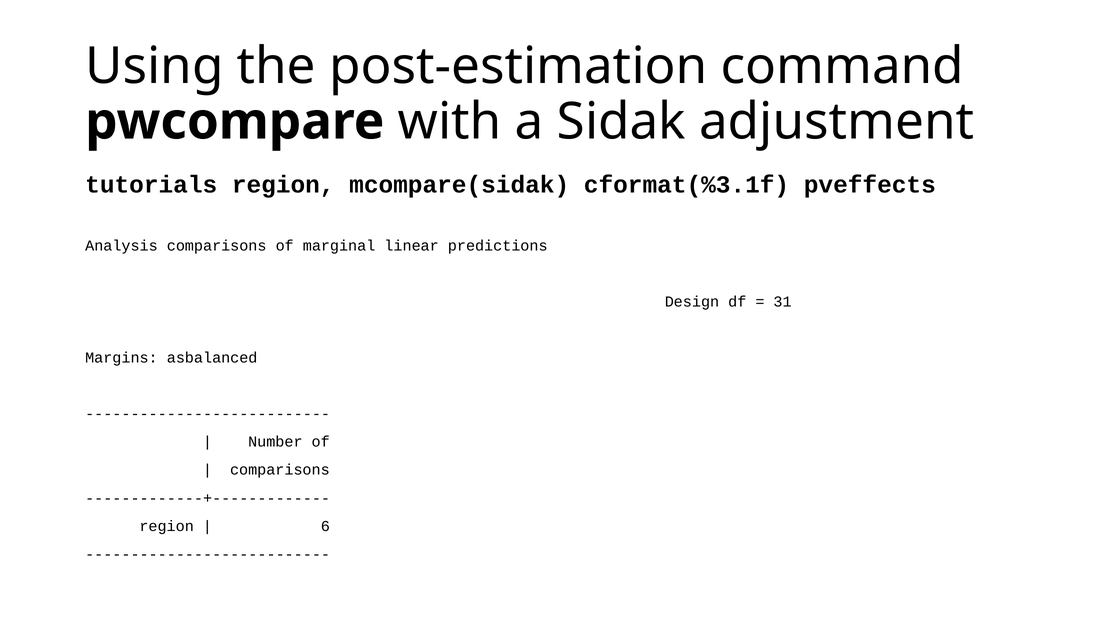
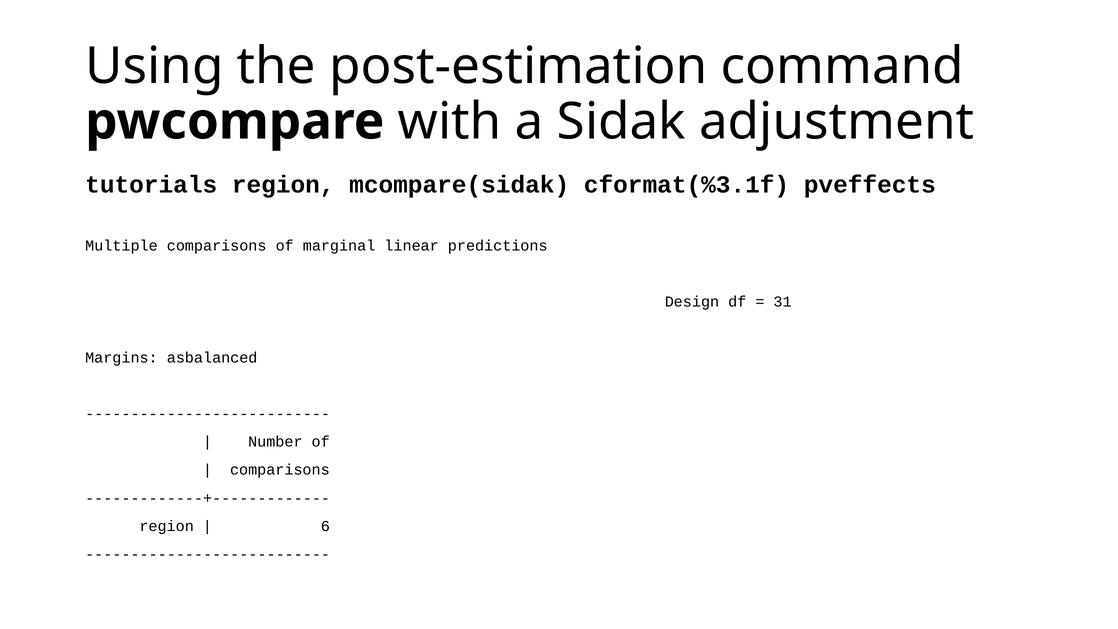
Analysis: Analysis -> Multiple (121, 246)
